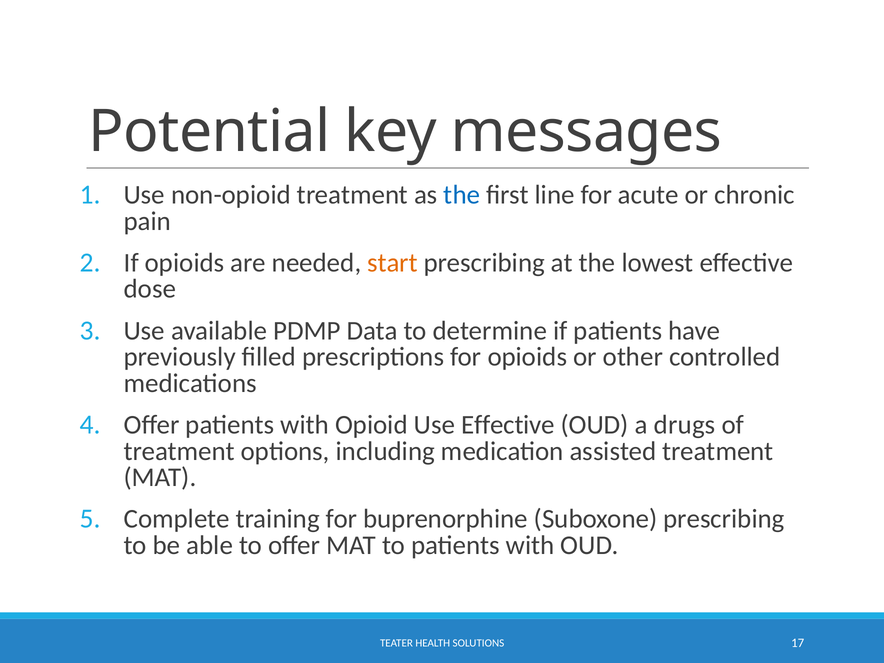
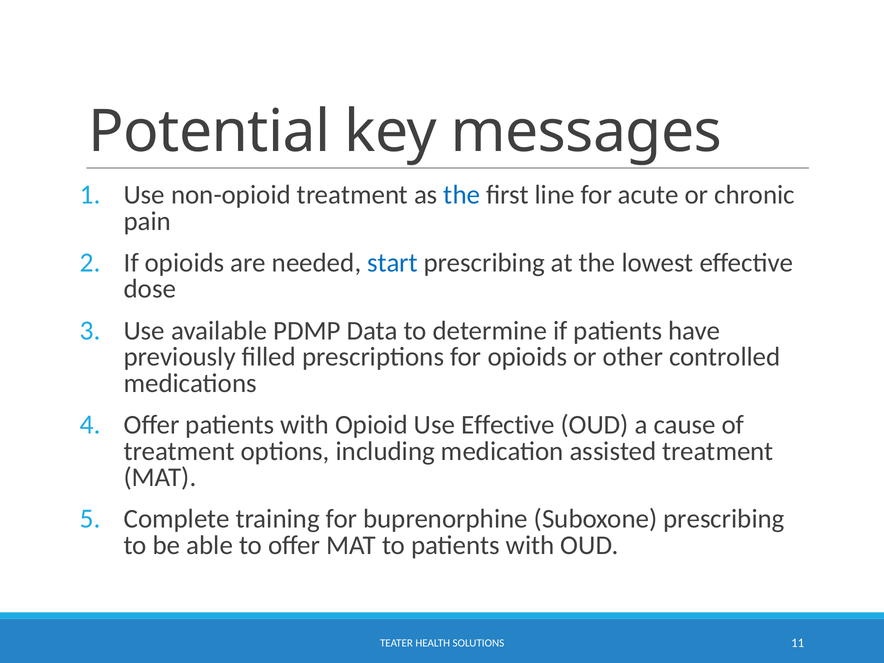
start colour: orange -> blue (393, 263)
drugs: drugs -> cause (685, 425)
17: 17 -> 11 (798, 643)
